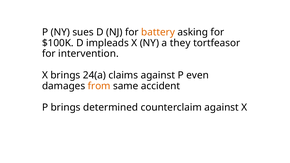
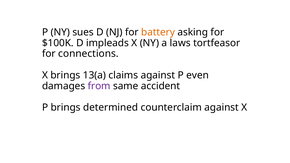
they: they -> laws (180, 43)
intervention: intervention -> connections (88, 54)
24(a: 24(a -> 13(a (94, 75)
from colour: orange -> purple (99, 86)
